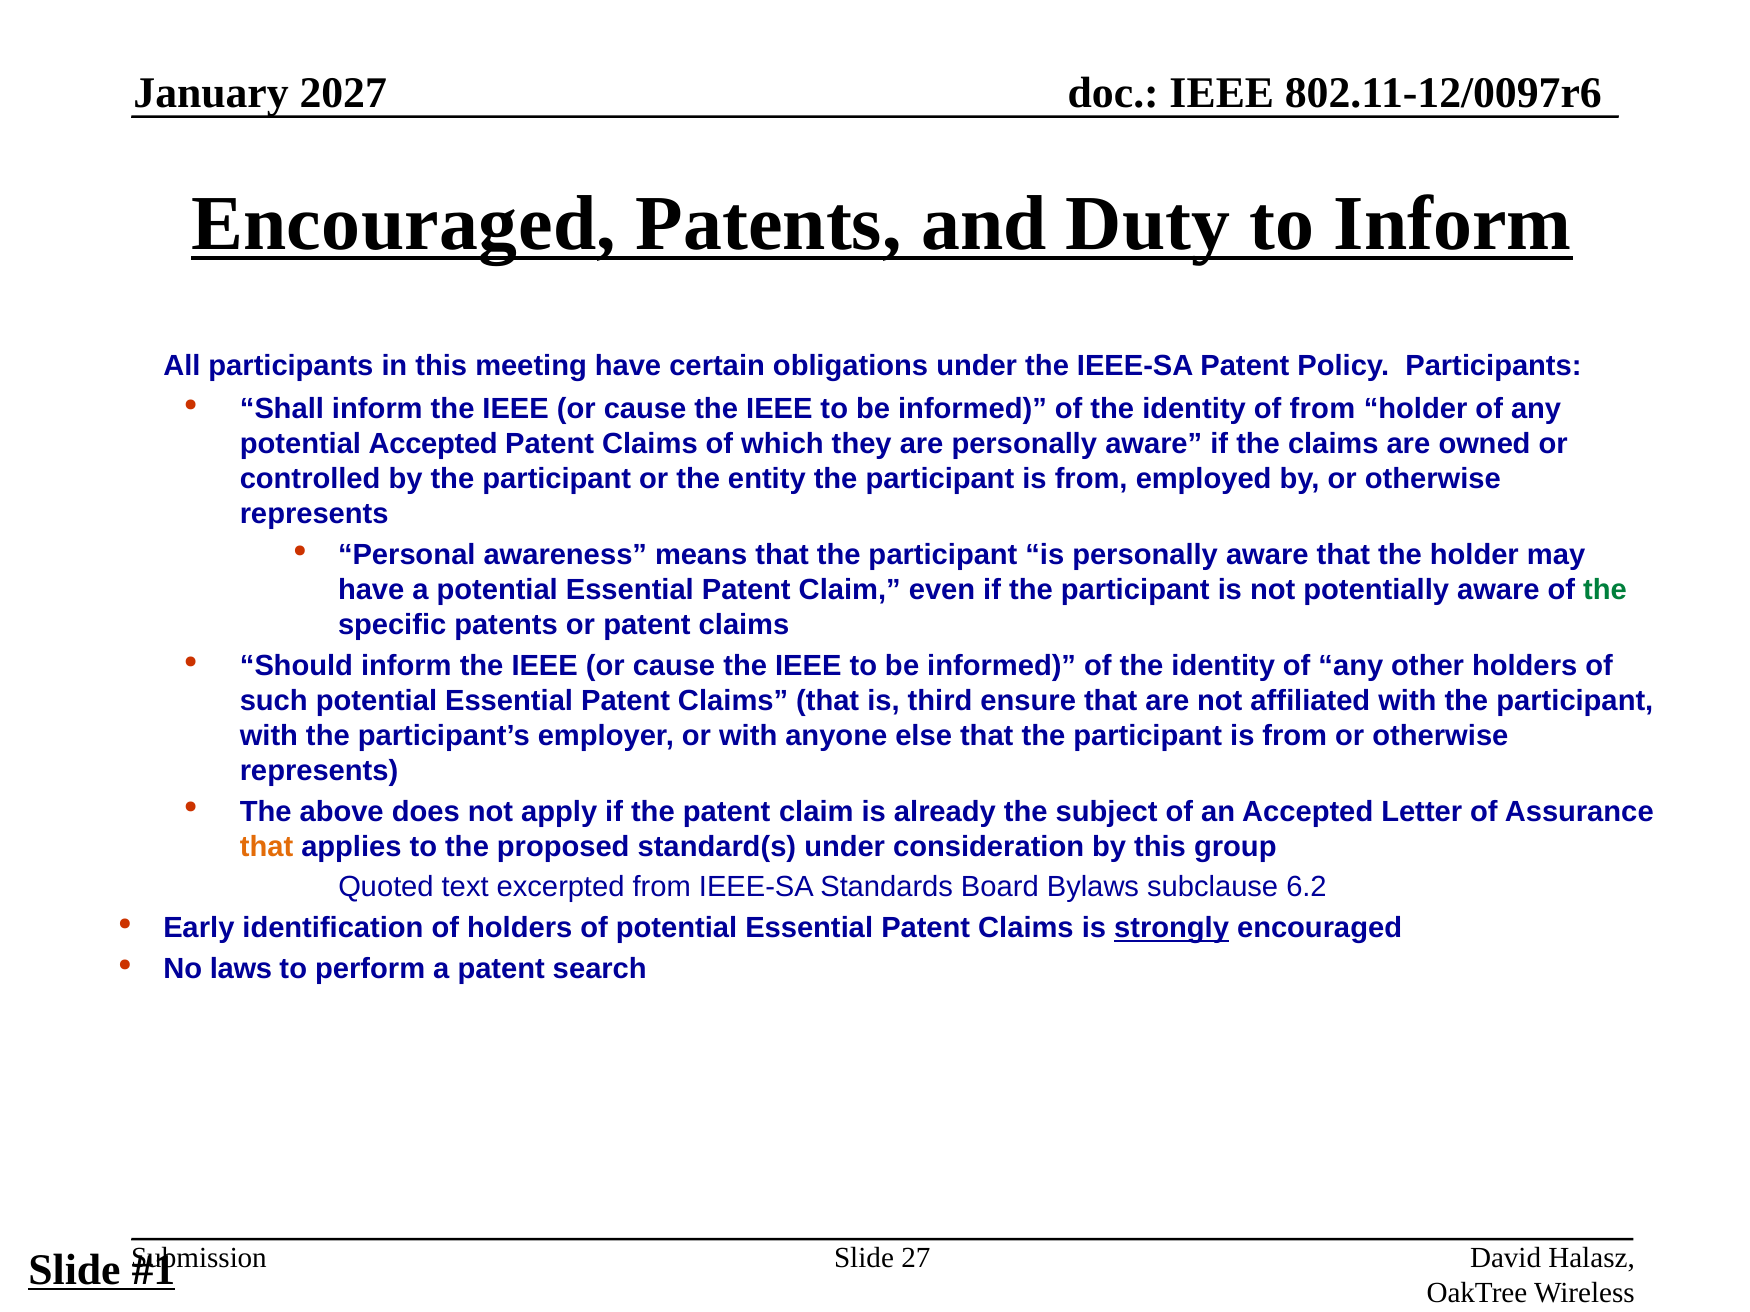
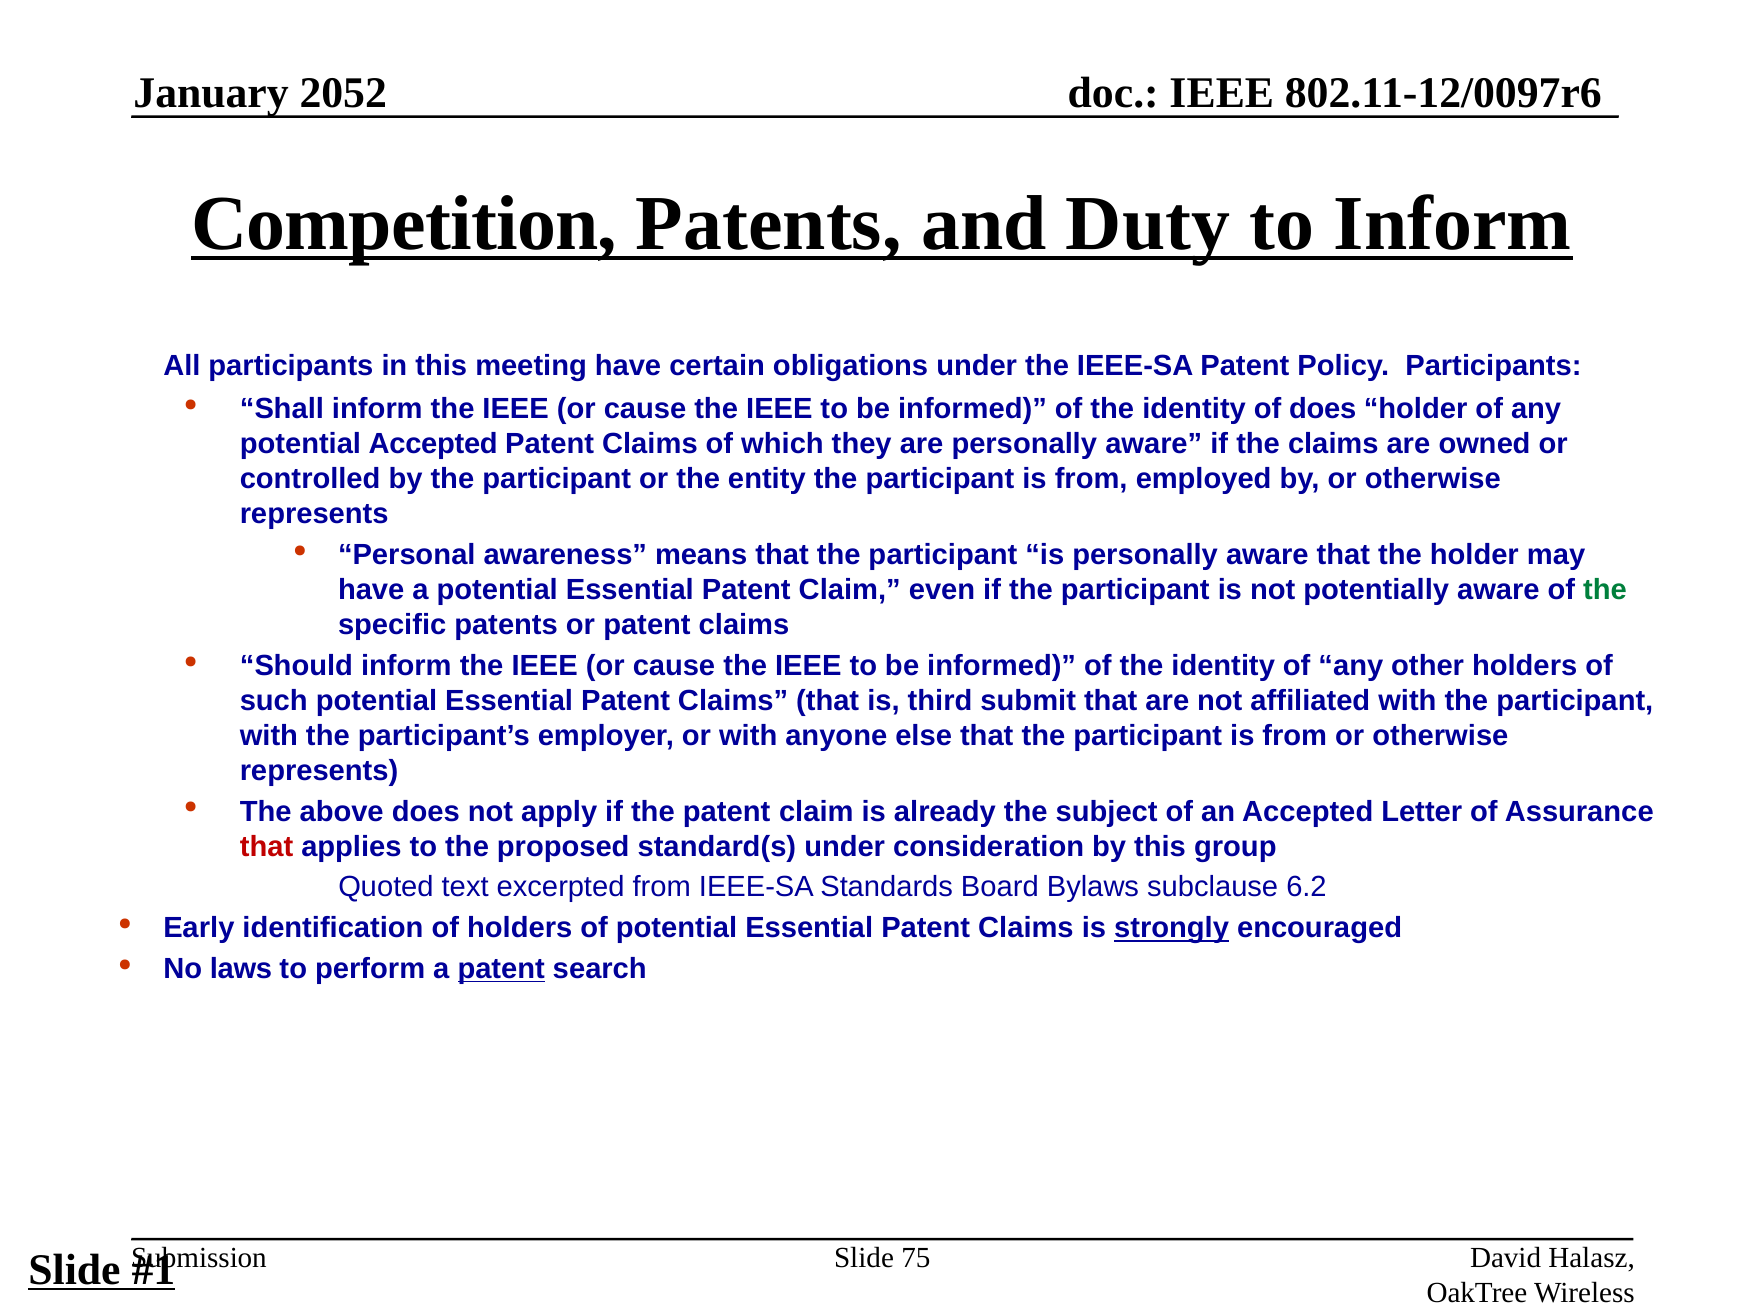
2027: 2027 -> 2052 (343, 93)
Encouraged: Encouraged -> Competition (404, 224)
of from: from -> does (1323, 409)
ensure: ensure -> submit (1028, 701)
that colour: orange -> red (267, 847)
patent underline: none -> present (501, 969)
27: 27 -> 75 (916, 1259)
